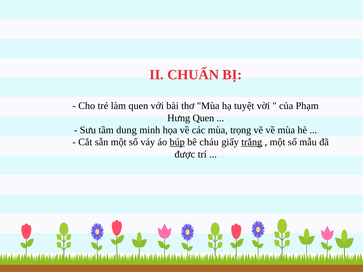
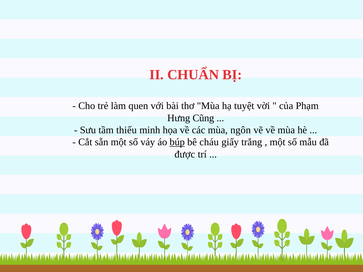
Hưng Quen: Quen -> Cũng (203, 118)
dung: dung -> thiếu (126, 130)
trọng: trọng -> ngôn (241, 130)
trắng underline: present -> none (252, 142)
